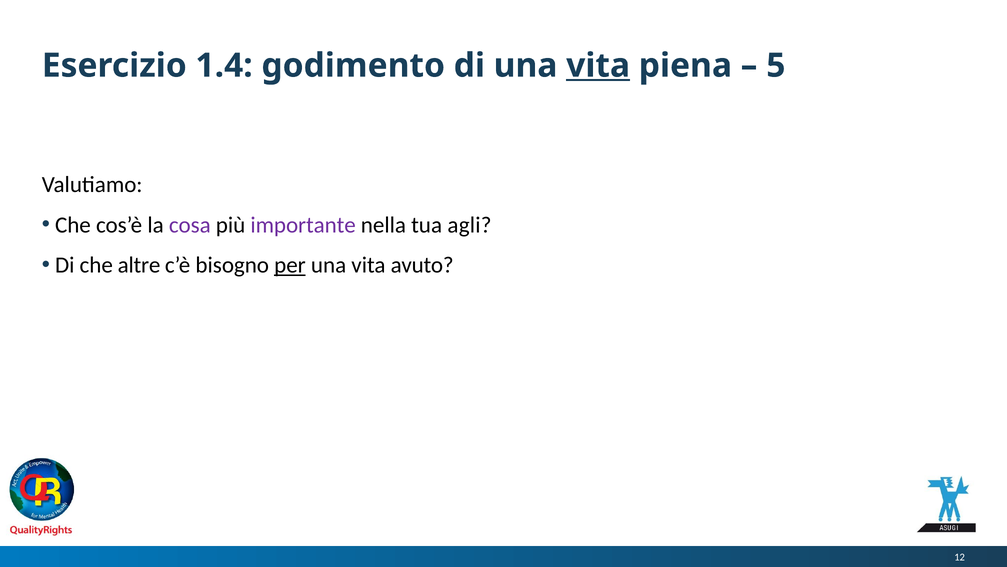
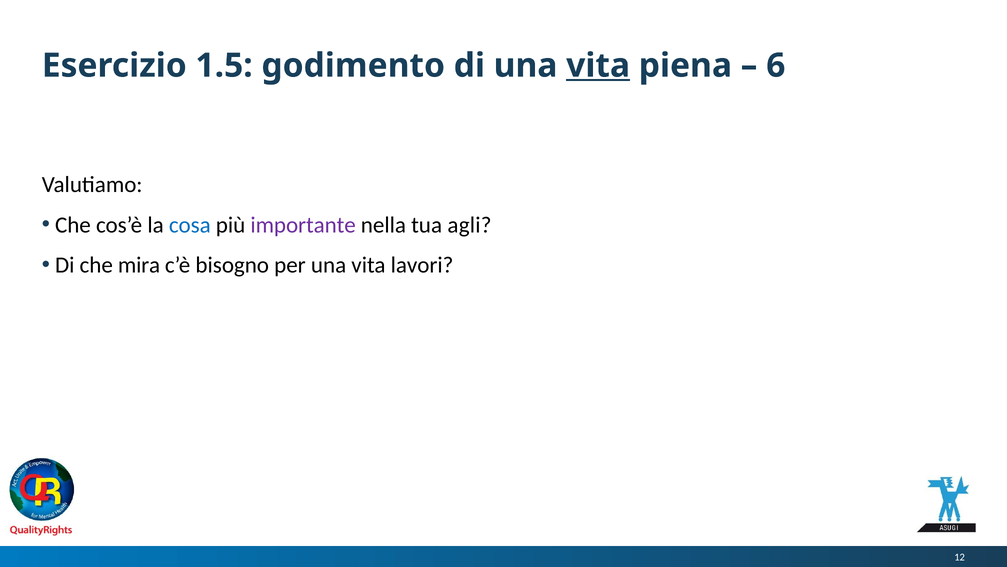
1.4: 1.4 -> 1.5 (224, 66)
5: 5 -> 6 (776, 66)
cosa colour: purple -> blue (190, 225)
altre: altre -> mira (139, 265)
per underline: present -> none (290, 265)
avuto: avuto -> lavori (422, 265)
